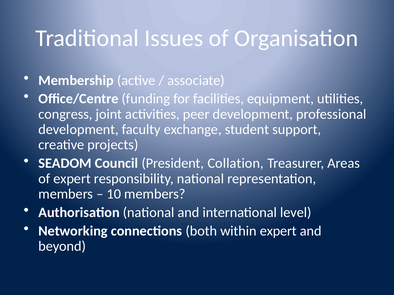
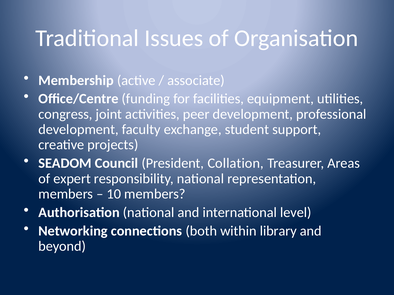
within expert: expert -> library (278, 231)
